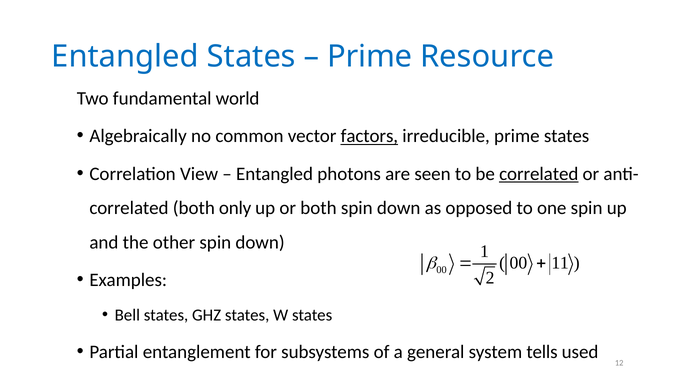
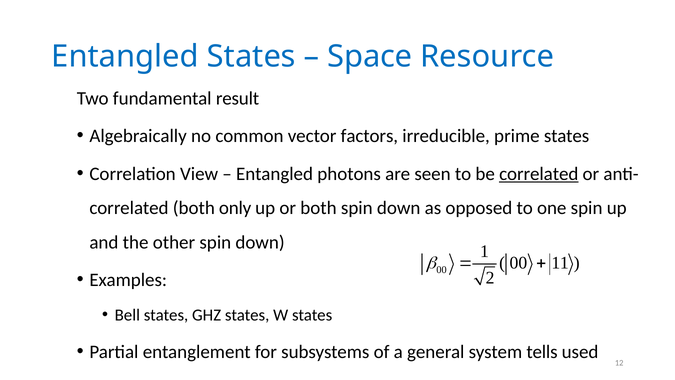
Prime: Prime -> Space (370, 57)
world: world -> result (238, 98)
factors underline: present -> none (369, 136)
